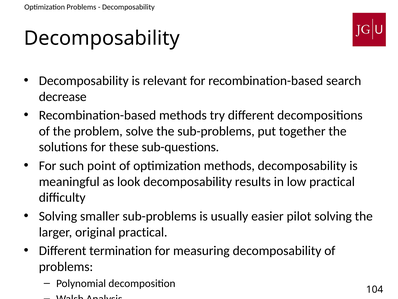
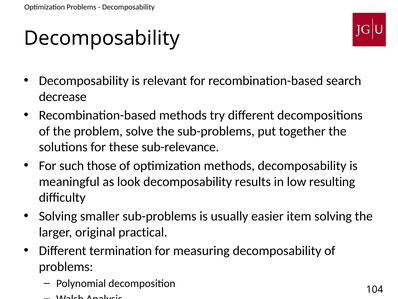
sub-questions: sub-questions -> sub-relevance (180, 147)
point: point -> those (102, 165)
low practical: practical -> resulting (332, 181)
pilot: pilot -> item (299, 216)
